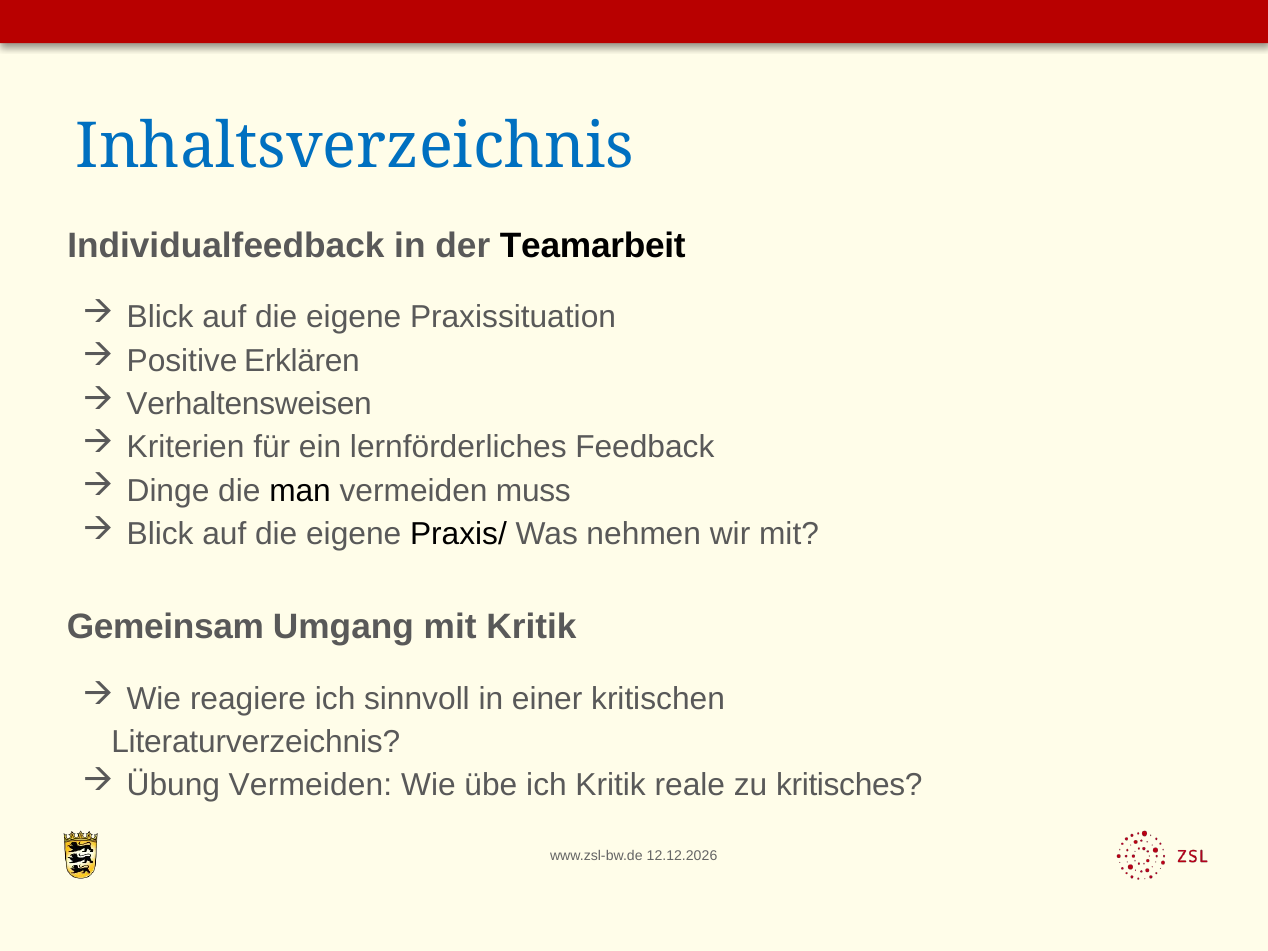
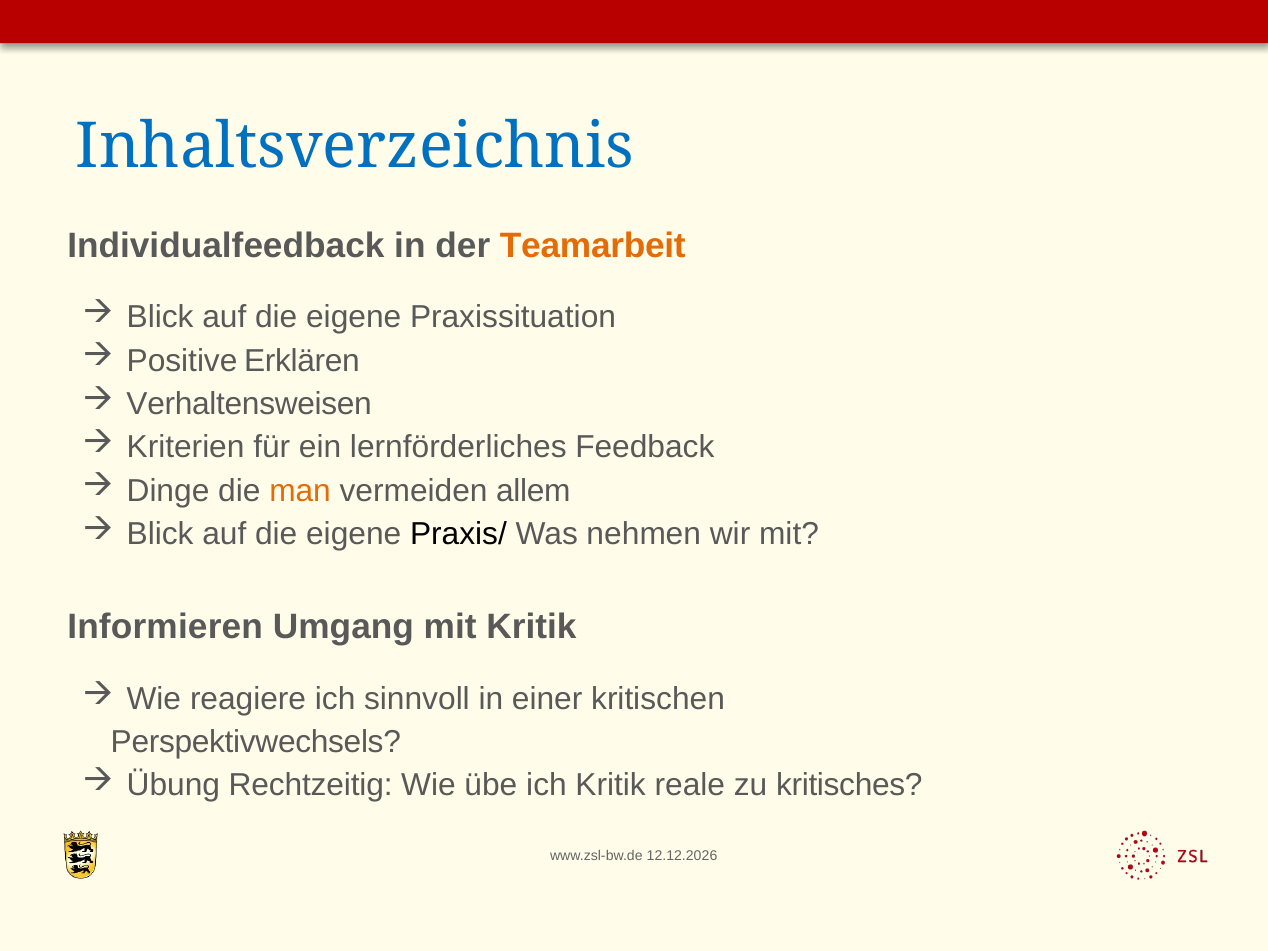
Teamarbeit colour: black -> orange (593, 246)
man colour: black -> orange (300, 491)
muss: muss -> allem (533, 491)
Gemeinsam: Gemeinsam -> Informieren (165, 627)
Literaturverzeichnis: Literaturverzeichnis -> Perspektivwechsels (256, 742)
Übung Vermeiden: Vermeiden -> Rechtzeitig (311, 785)
